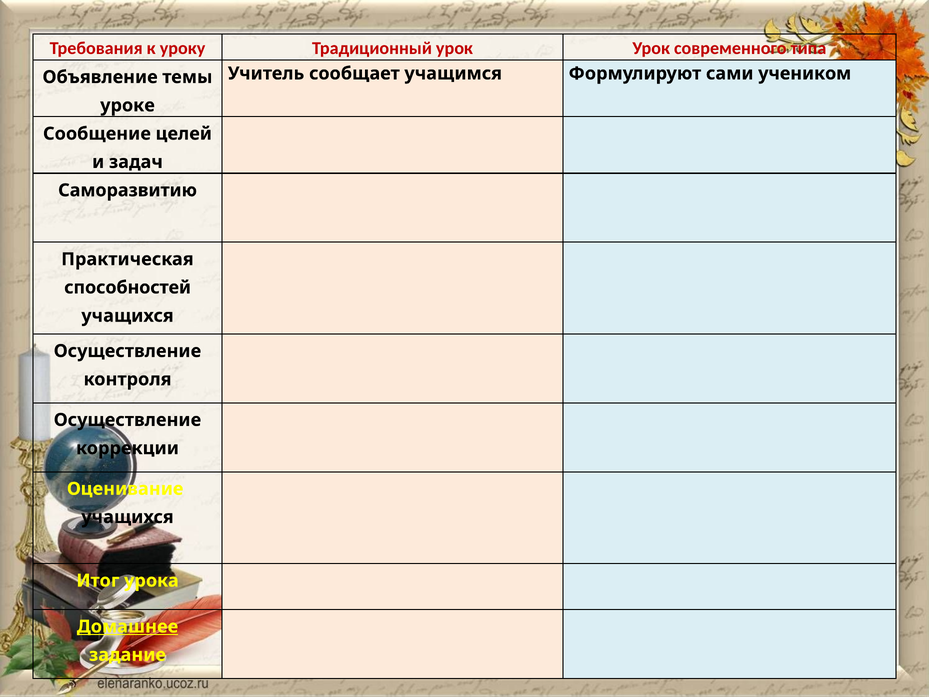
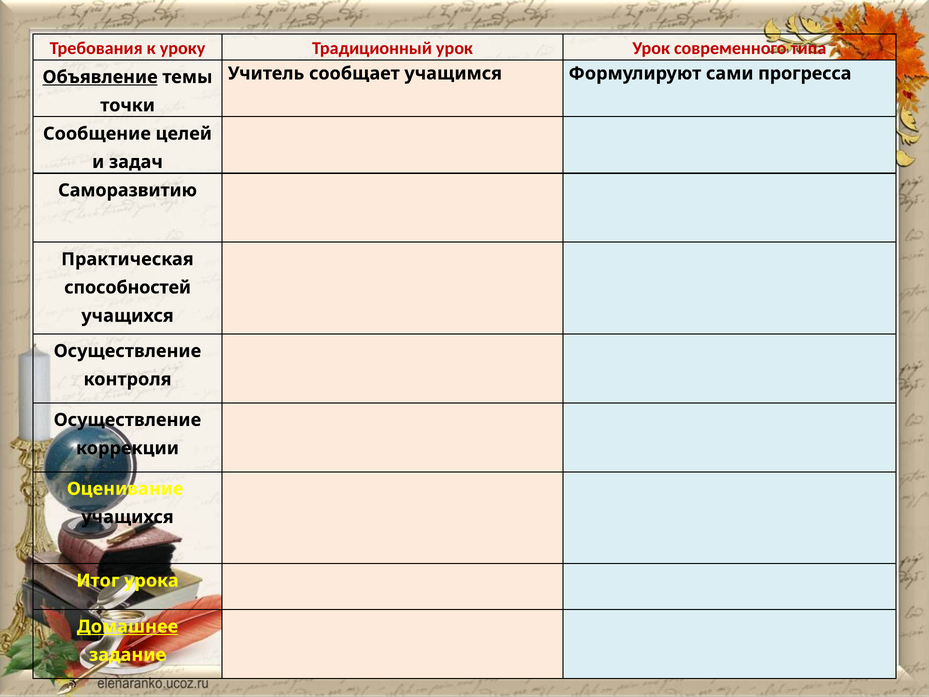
учеником: учеником -> прогресса (805, 73)
Объявление underline: none -> present (100, 77)
уроке: уроке -> точки (128, 105)
